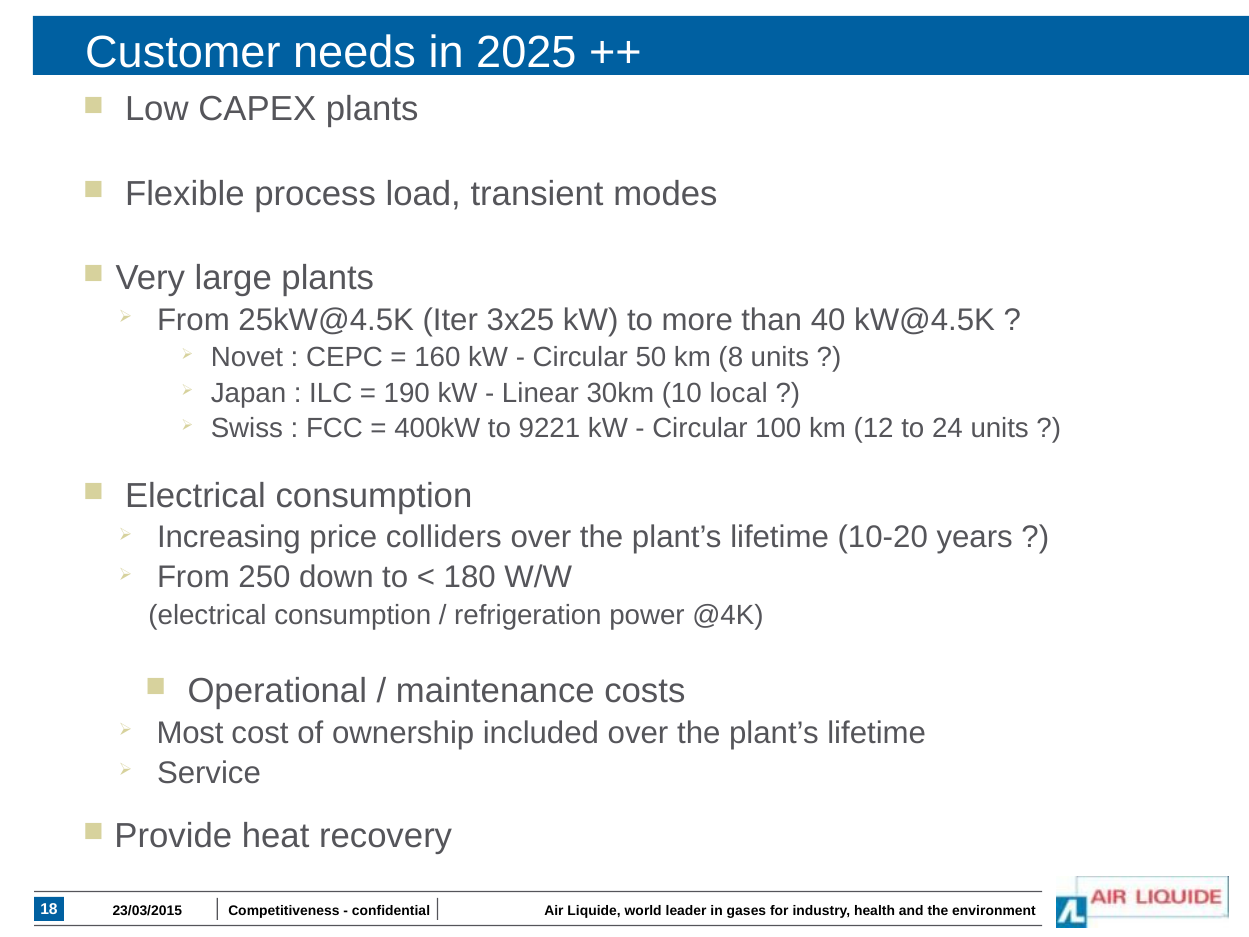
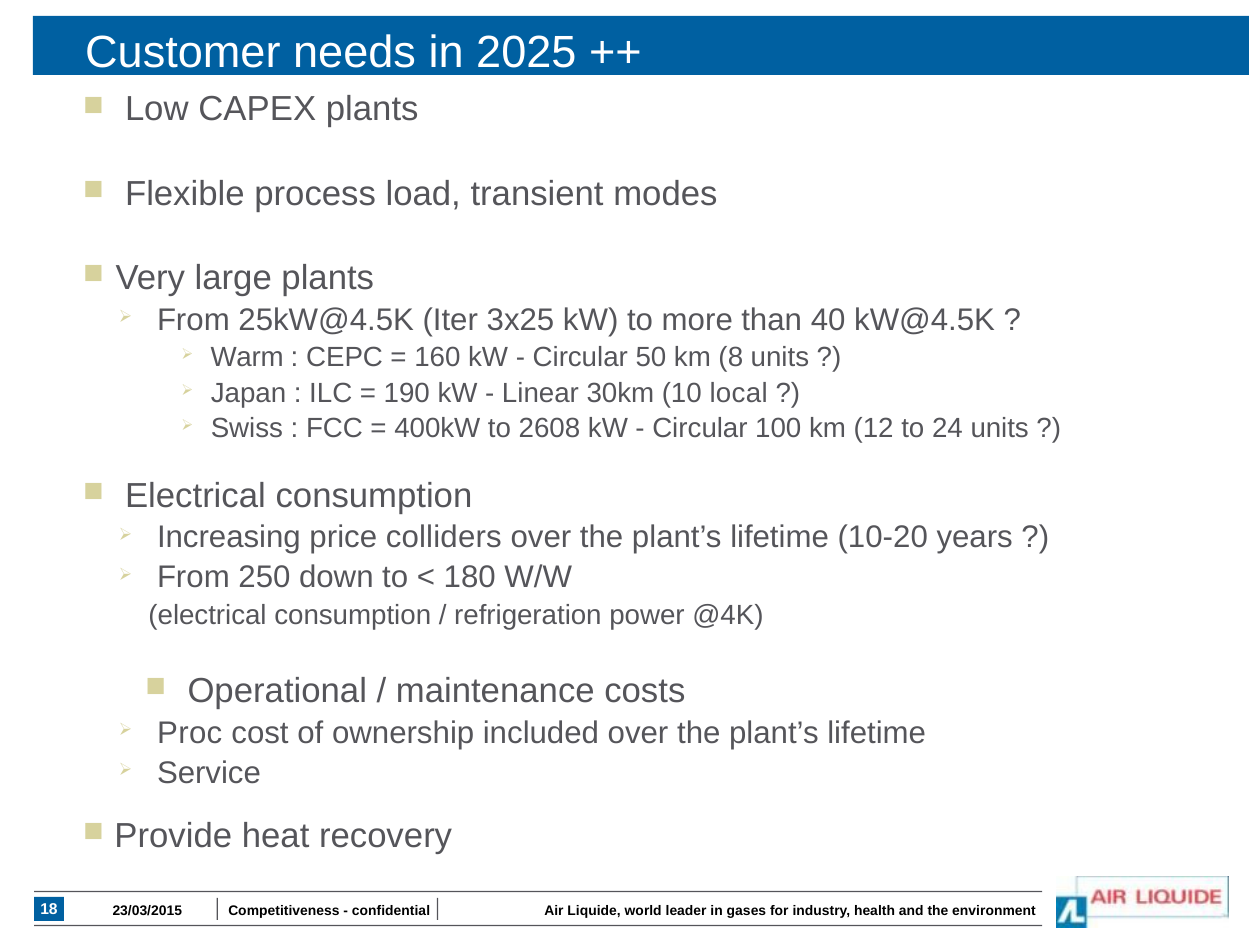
Novet: Novet -> Warm (247, 357)
9221: 9221 -> 2608 (549, 428)
Most: Most -> Proc (190, 733)
